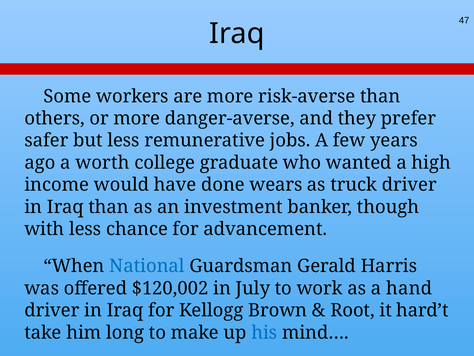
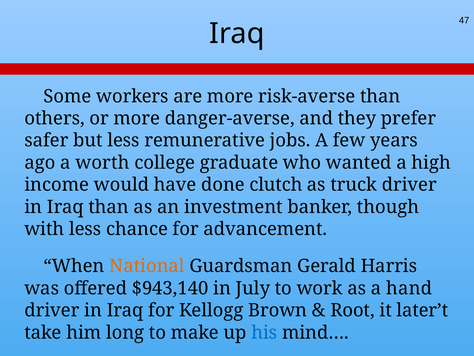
wears: wears -> clutch (276, 185)
National colour: blue -> orange (147, 266)
$120,002: $120,002 -> $943,140 (170, 288)
hard’t: hard’t -> later’t (422, 310)
